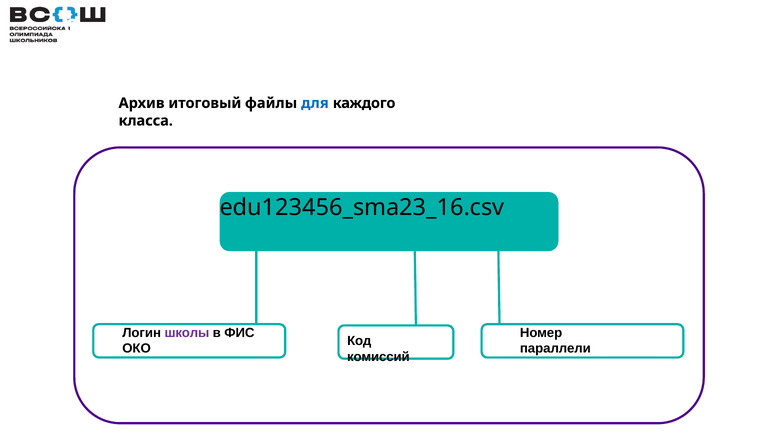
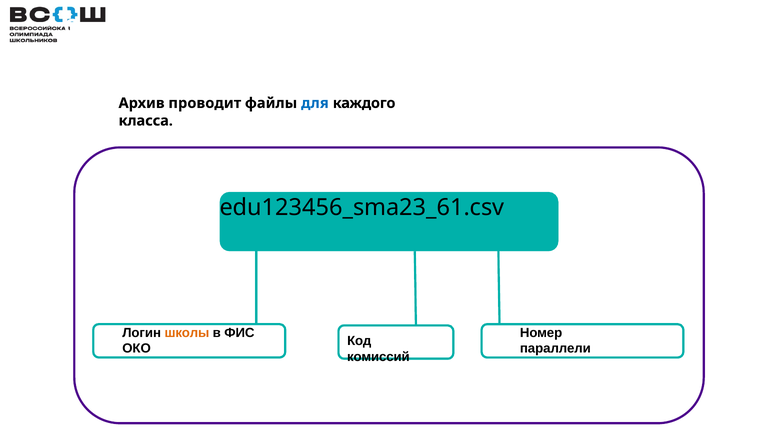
итоговый: итоговый -> проводит (205, 103)
edu123456_sma23_16.csv: edu123456_sma23_16.csv -> edu123456_sma23_61.csv (362, 208)
школы colour: purple -> orange (187, 333)
